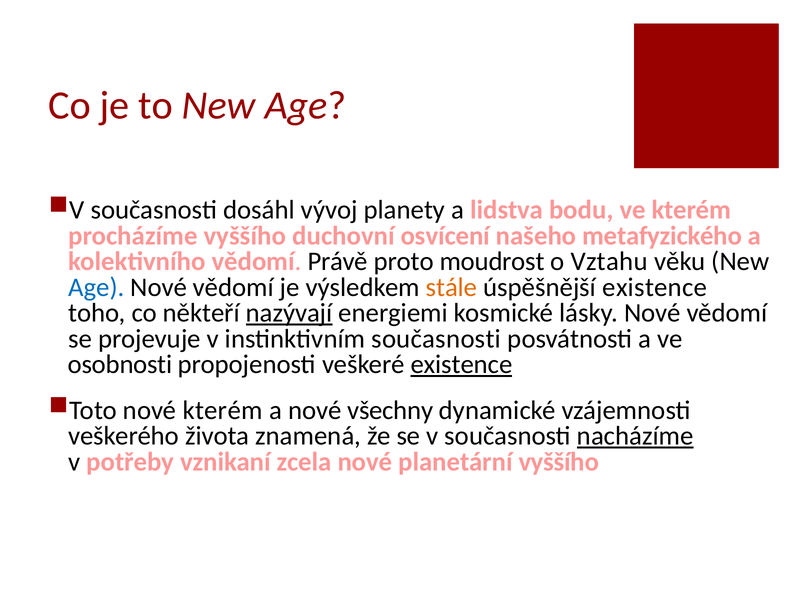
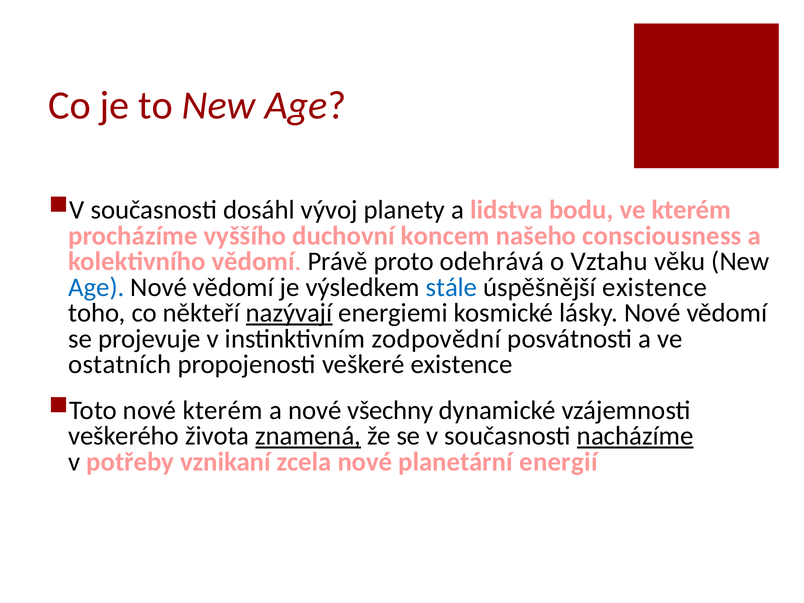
osvícení: osvícení -> koncem (445, 236)
metafyzického: metafyzického -> consciousness (662, 236)
moudrost: moudrost -> odehrává (492, 262)
stále colour: orange -> blue (452, 287)
instinktivním současnosti: současnosti -> zodpovědní (436, 339)
osobnosti: osobnosti -> ostatních (120, 364)
existence underline: present -> none (461, 364)
znamená underline: none -> present (308, 436)
planetární vyššího: vyššího -> energií (558, 462)
